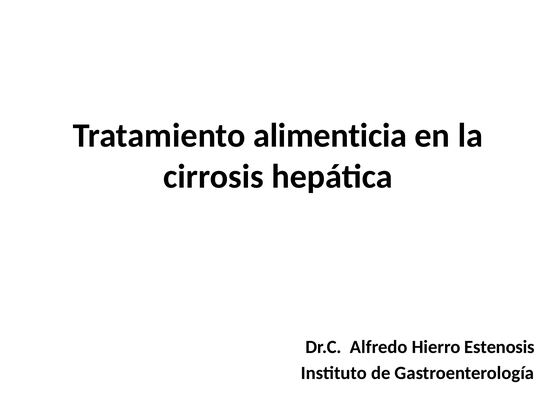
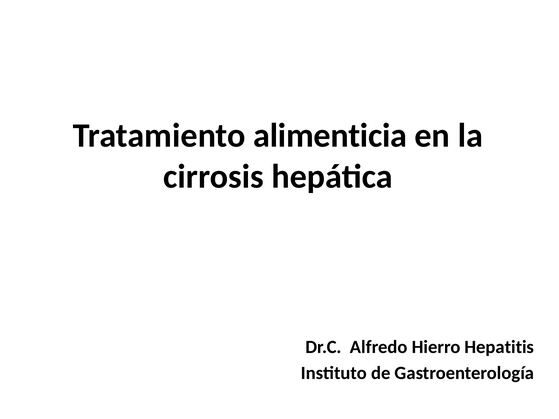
Estenosis: Estenosis -> Hepatitis (499, 347)
